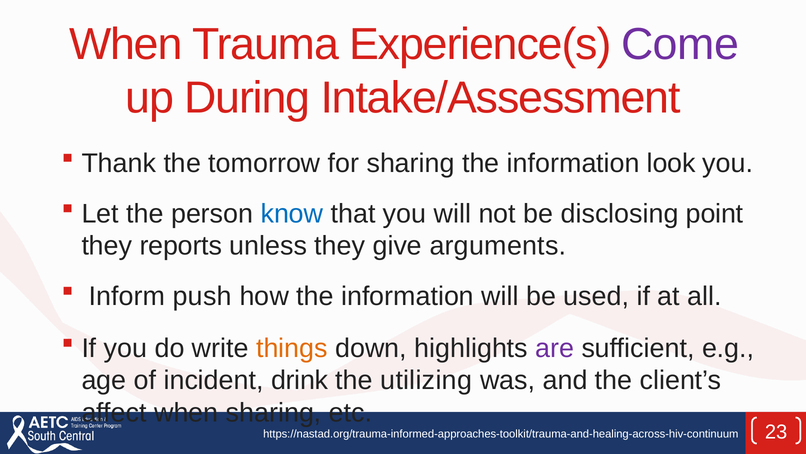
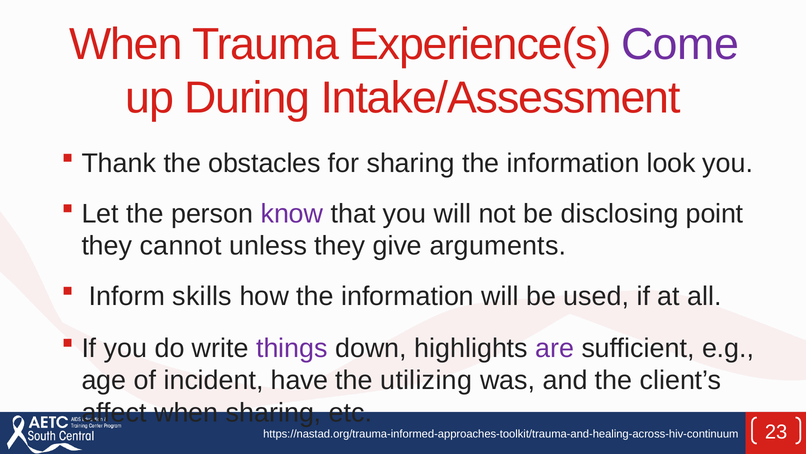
tomorrow: tomorrow -> obstacles (264, 163)
know colour: blue -> purple (292, 213)
reports: reports -> cannot (181, 246)
push: push -> skills (202, 296)
things colour: orange -> purple (292, 348)
drink: drink -> have (300, 380)
